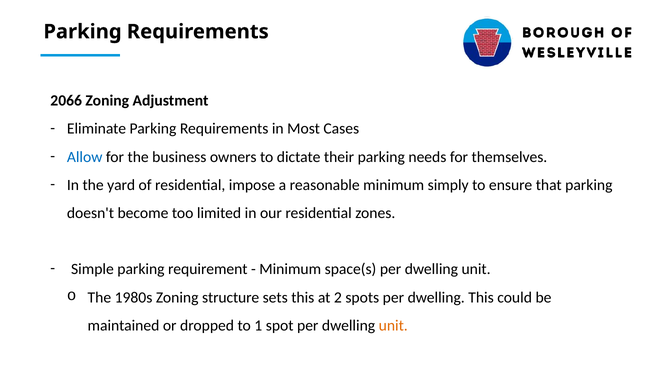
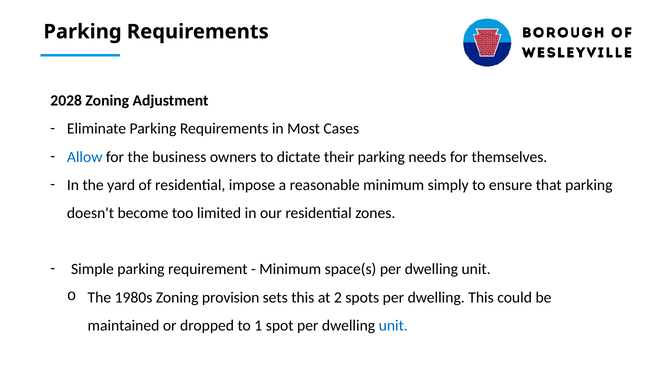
2066: 2066 -> 2028 (66, 101)
structure: structure -> provision (231, 298)
unit colour: orange -> blue (393, 326)
